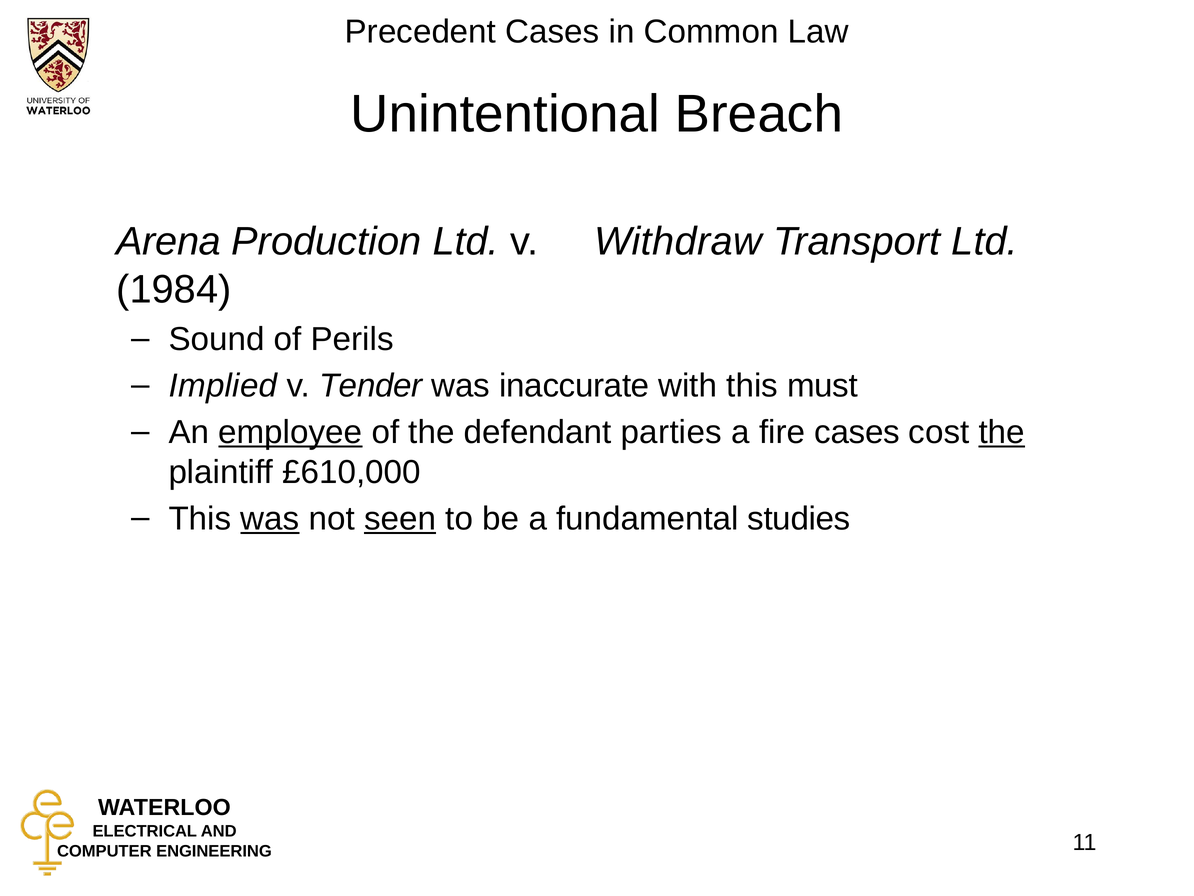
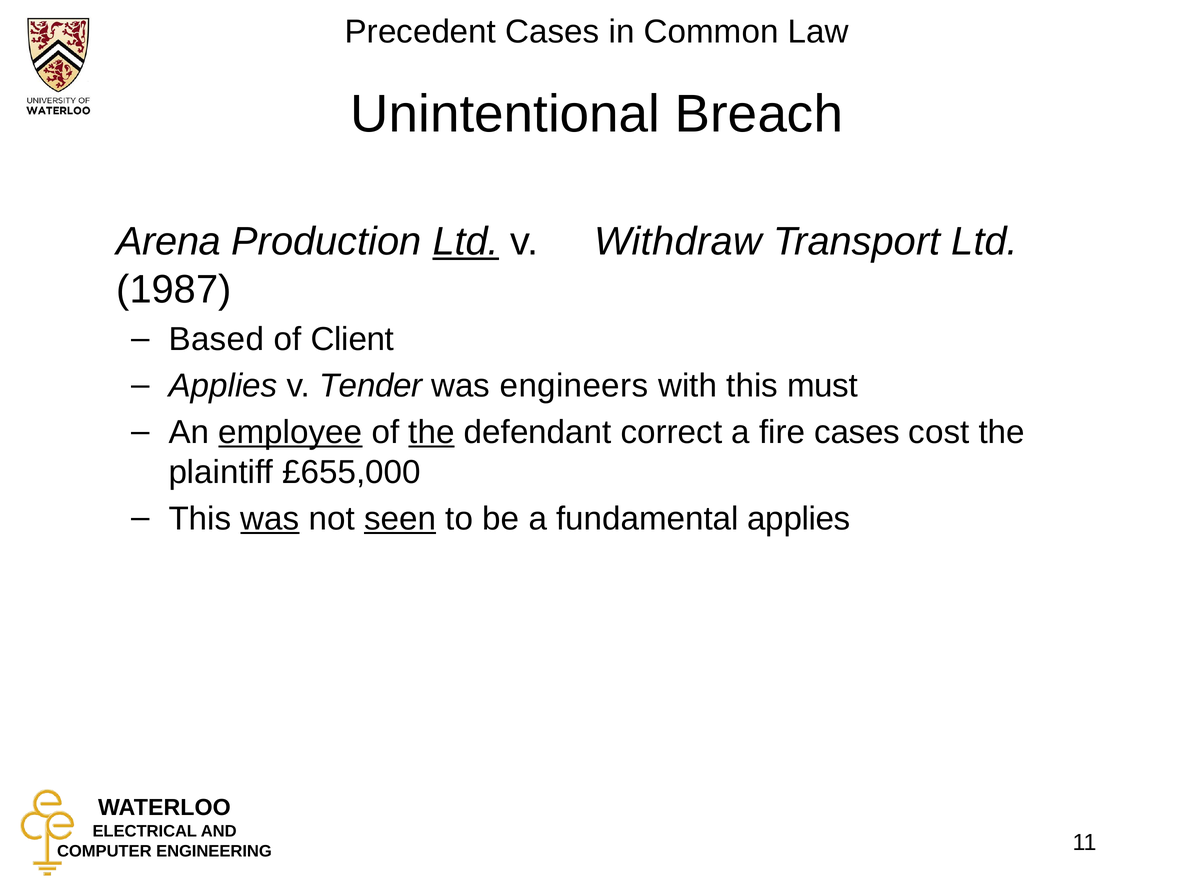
Ltd underline: none -> present (466, 242)
1984: 1984 -> 1987 (174, 289)
Sound: Sound -> Based (216, 339)
Perils: Perils -> Client (352, 339)
Implied: Implied -> Applies (223, 386)
inaccurate: inaccurate -> engineers (574, 386)
the underline: none -> present (432, 432)
parties: parties -> correct (671, 432)
the underline: present -> none (1002, 432)
£610,000: £610,000 -> £655,000 (352, 472)
fundamental studies: studies -> applies (799, 518)
